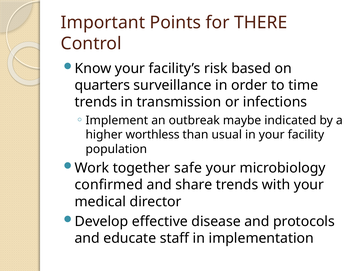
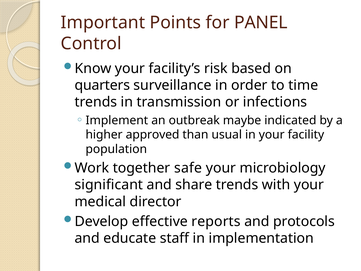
THERE: THERE -> PANEL (261, 23)
worthless: worthless -> approved (153, 135)
confirmed: confirmed -> significant (109, 185)
disease: disease -> reports (216, 221)
